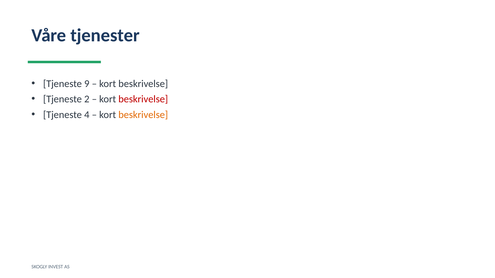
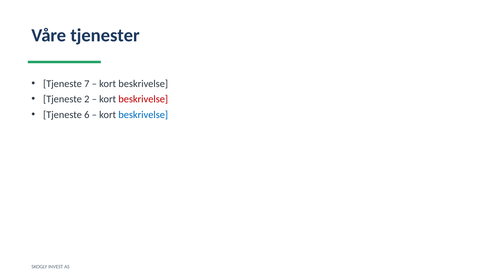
9: 9 -> 7 (87, 84)
4: 4 -> 6 (87, 115)
beskrivelse colour: orange -> blue (143, 115)
